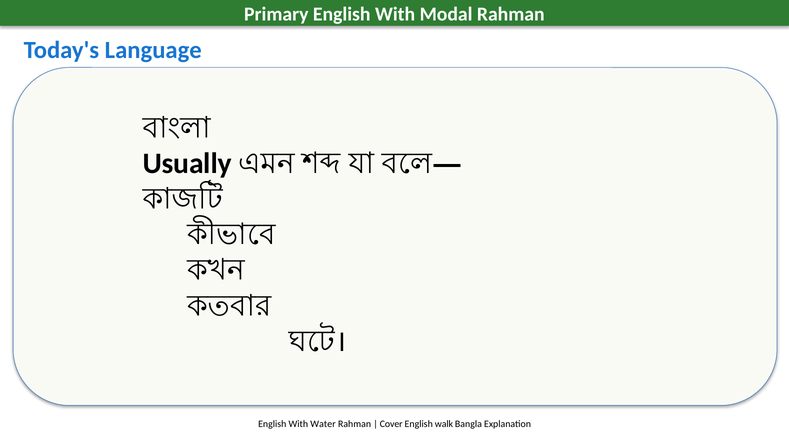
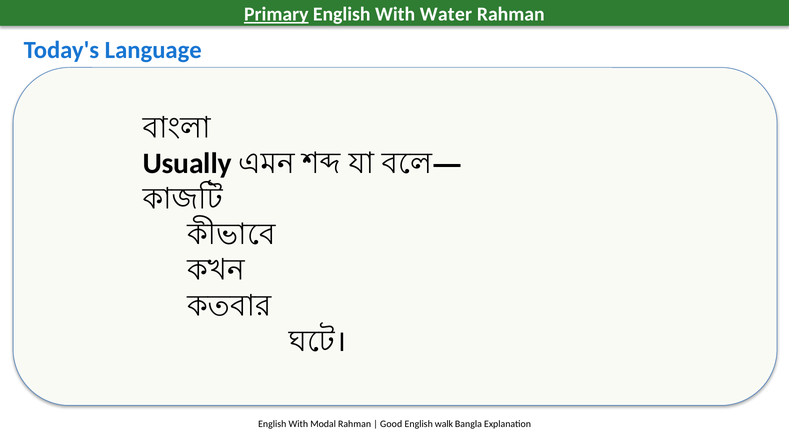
Primary underline: none -> present (276, 14)
Modal: Modal -> Water (446, 14)
Water: Water -> Modal (323, 424)
Cover: Cover -> Good (391, 424)
